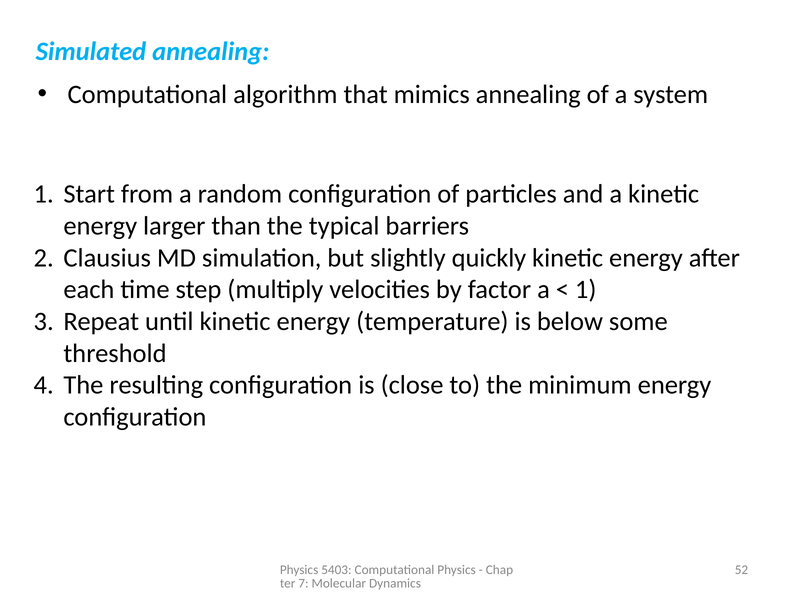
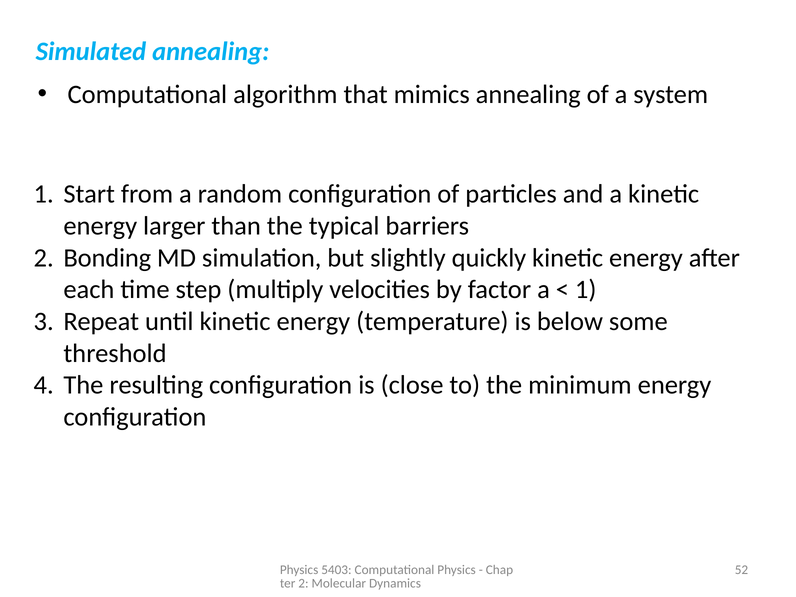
Clausius: Clausius -> Bonding (107, 258)
7: 7 -> 2 (303, 583)
